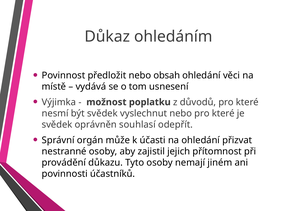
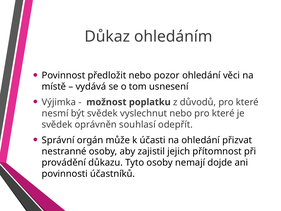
obsah: obsah -> pozor (167, 75)
jiném: jiném -> dojde (220, 162)
